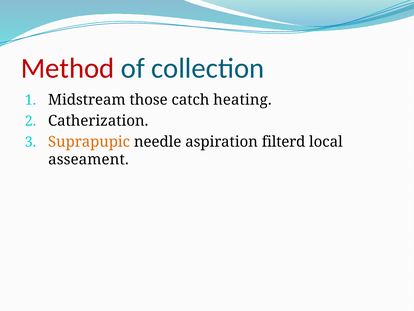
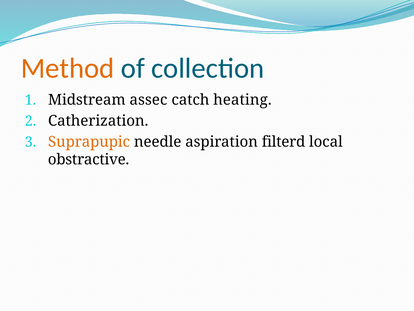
Method colour: red -> orange (68, 68)
those: those -> assec (148, 100)
asseament: asseament -> obstractive (89, 159)
